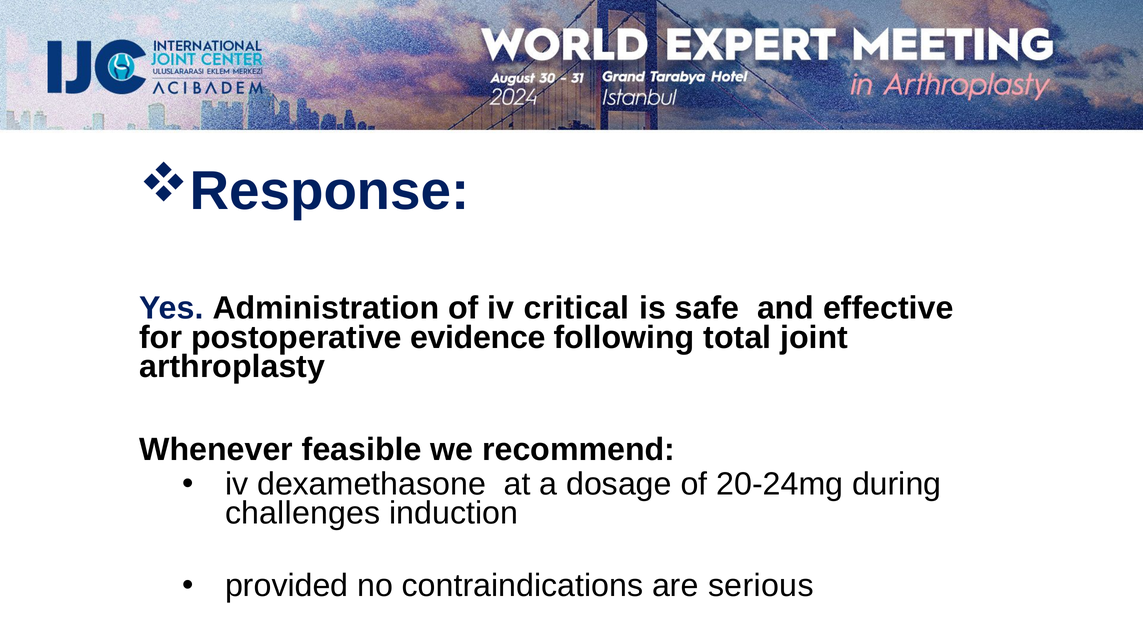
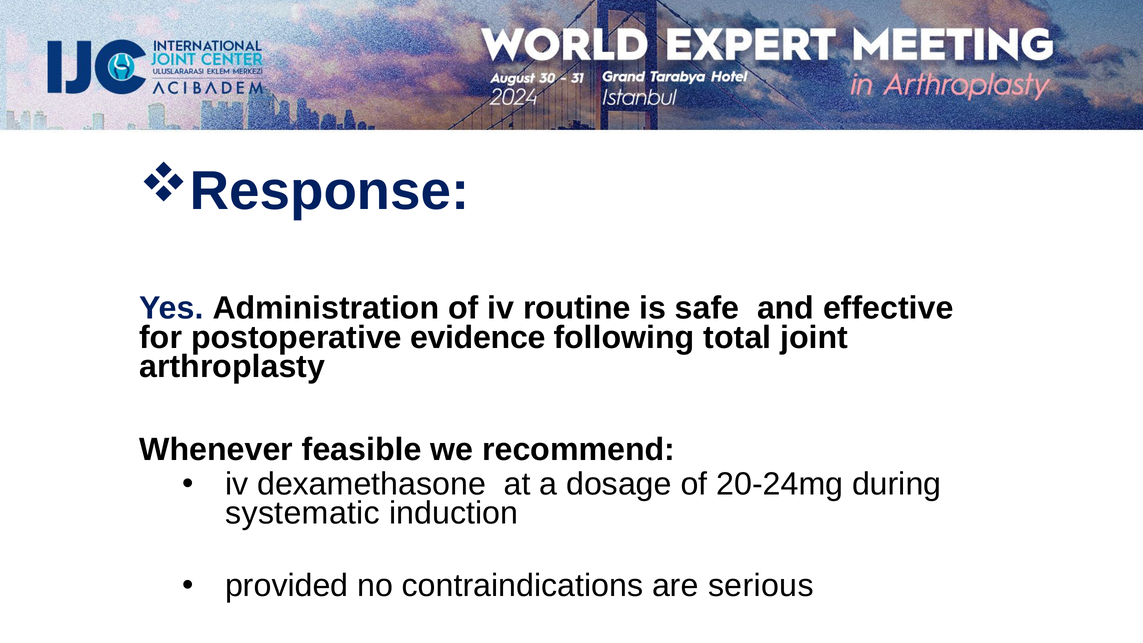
critical: critical -> routine (577, 308)
challenges: challenges -> systematic (303, 513)
